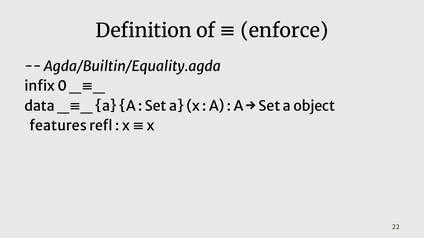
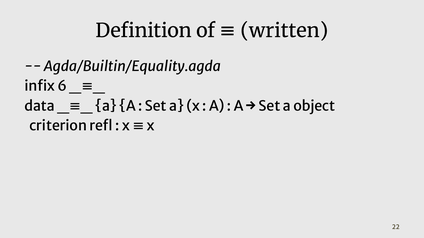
enforce: enforce -> written (284, 31)
0: 0 -> 6 (62, 87)
features: features -> criterion (58, 126)
